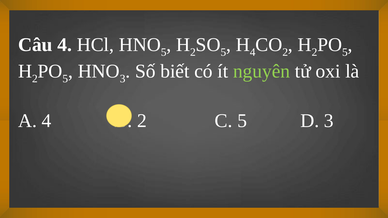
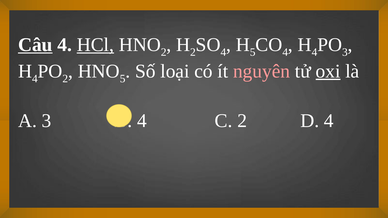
Câu underline: none -> present (35, 45)
HCl underline: none -> present (95, 45)
5: 5 -> 2 (164, 52)
5: 5 -> 4 (223, 52)
4: 4 -> 5 (253, 52)
2: 2 -> 4 (285, 52)
2: 2 -> 4 (314, 52)
5: 5 -> 3 (345, 52)
2: 2 -> 4 (35, 79)
5: 5 -> 2 (65, 79)
3: 3 -> 5 (123, 79)
biết: biết -> loại (175, 71)
nguyên colour: light green -> pink (262, 71)
oxi underline: none -> present (328, 71)
A 4: 4 -> 3 (47, 121)
2: 2 -> 4 (142, 121)
C 5: 5 -> 2 (242, 121)
D 3: 3 -> 4 (329, 121)
